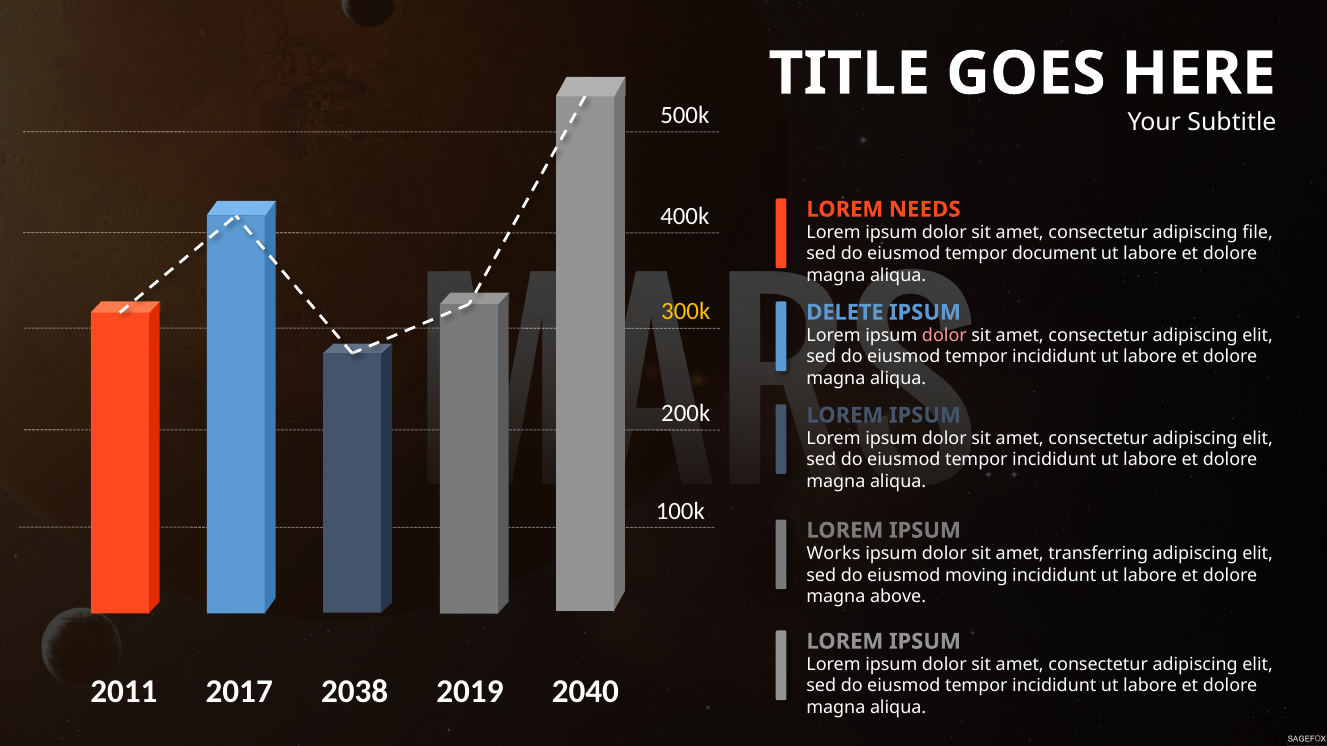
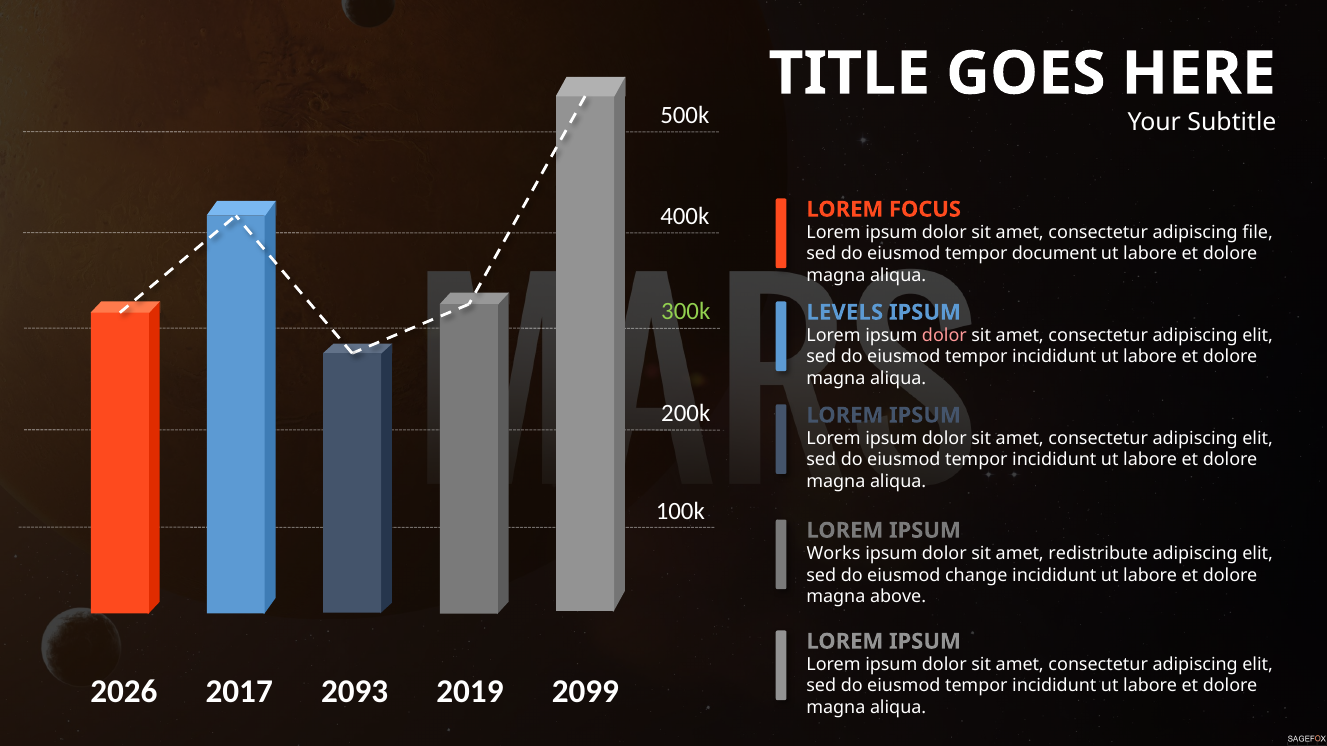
NEEDS: NEEDS -> FOCUS (925, 209)
300k colour: yellow -> light green (686, 312)
DELETE: DELETE -> LEVELS (845, 313)
transferring: transferring -> redistribute (1098, 554)
moving: moving -> change (976, 575)
2011: 2011 -> 2026 (124, 692)
2038: 2038 -> 2093 (355, 692)
2040: 2040 -> 2099 (585, 692)
